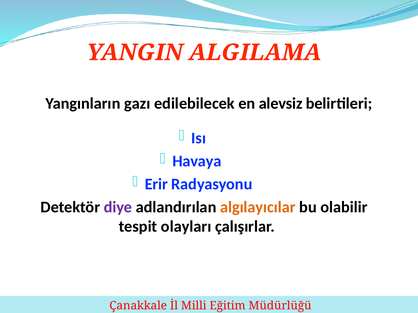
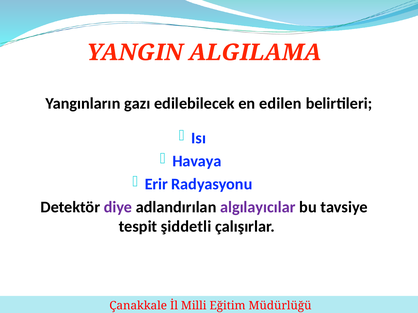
alevsiz: alevsiz -> edilen (280, 103)
algılayıcılar colour: orange -> purple (258, 207)
olabilir: olabilir -> tavsiye (344, 207)
olayları: olayları -> şiddetli (186, 227)
